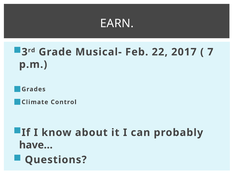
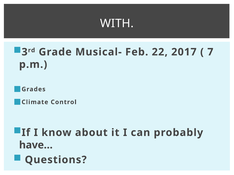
EARN: EARN -> WITH (117, 23)
